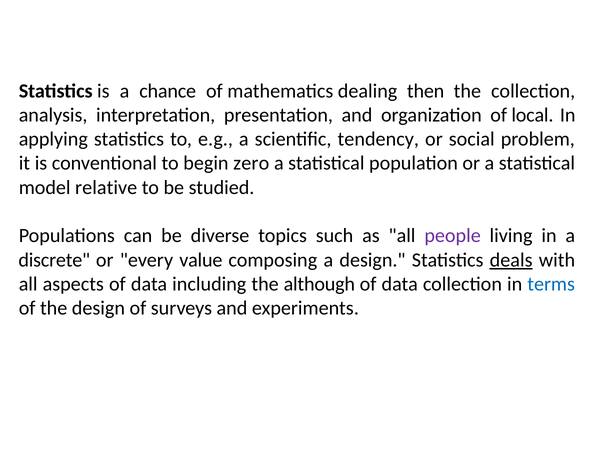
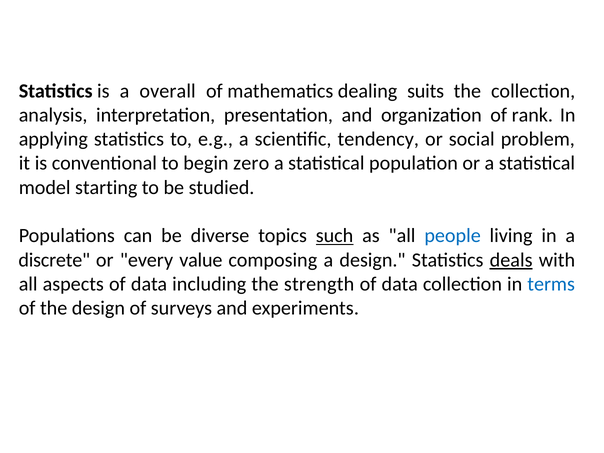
chance: chance -> overall (168, 91)
then: then -> suits (426, 91)
local: local -> rank (532, 115)
relative: relative -> starting (106, 188)
such underline: none -> present (335, 236)
people colour: purple -> blue (453, 236)
although: although -> strength (319, 284)
